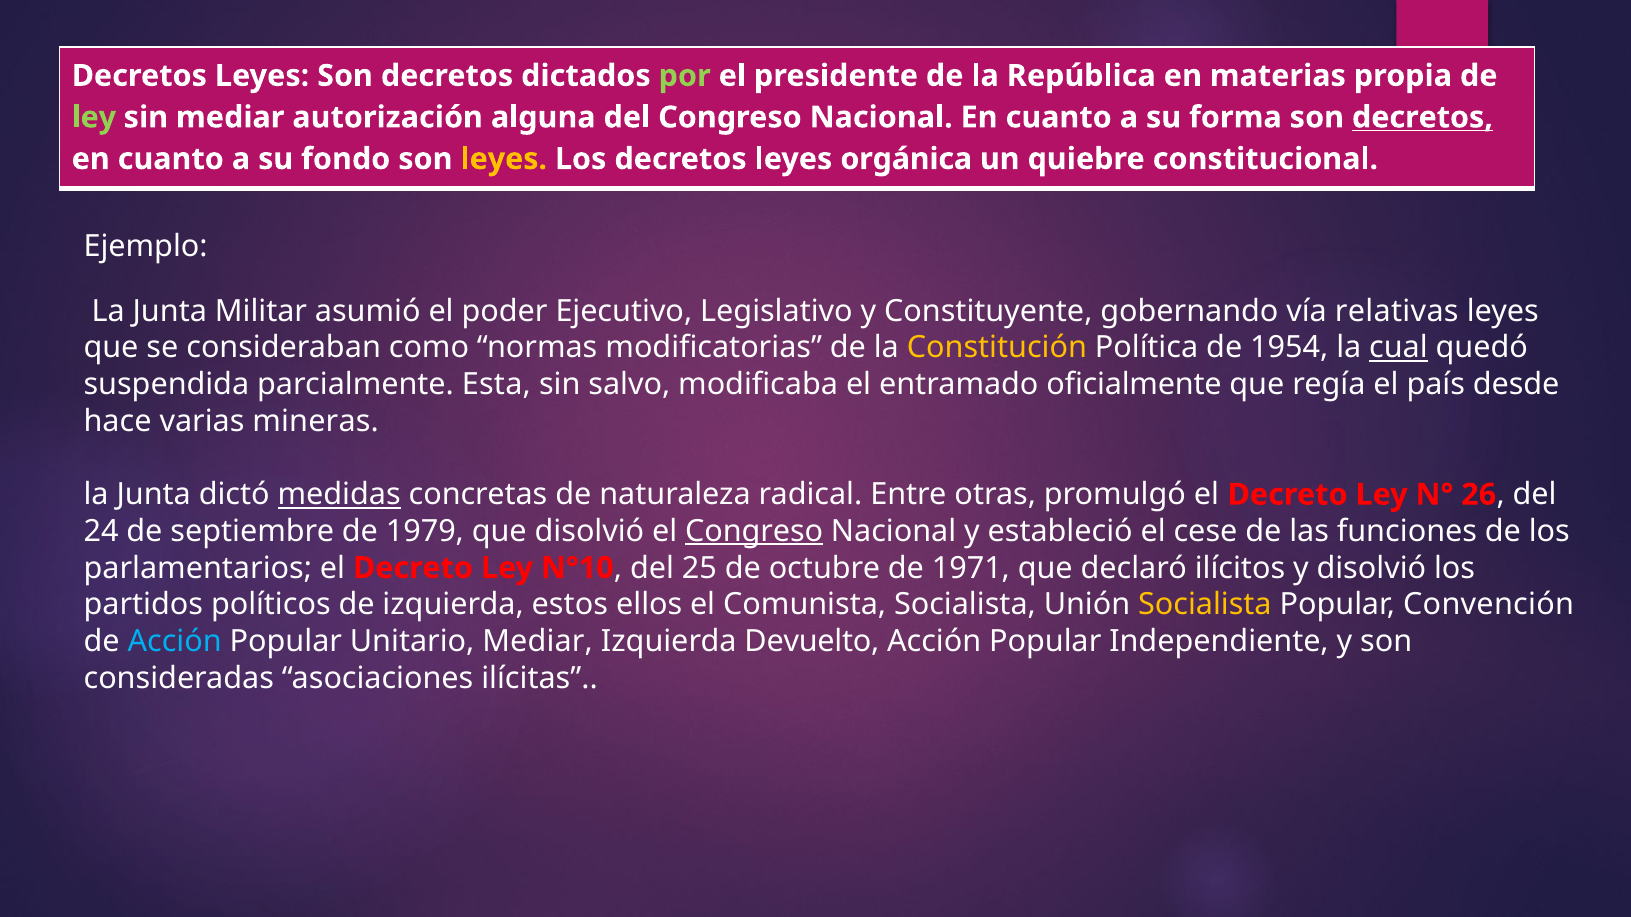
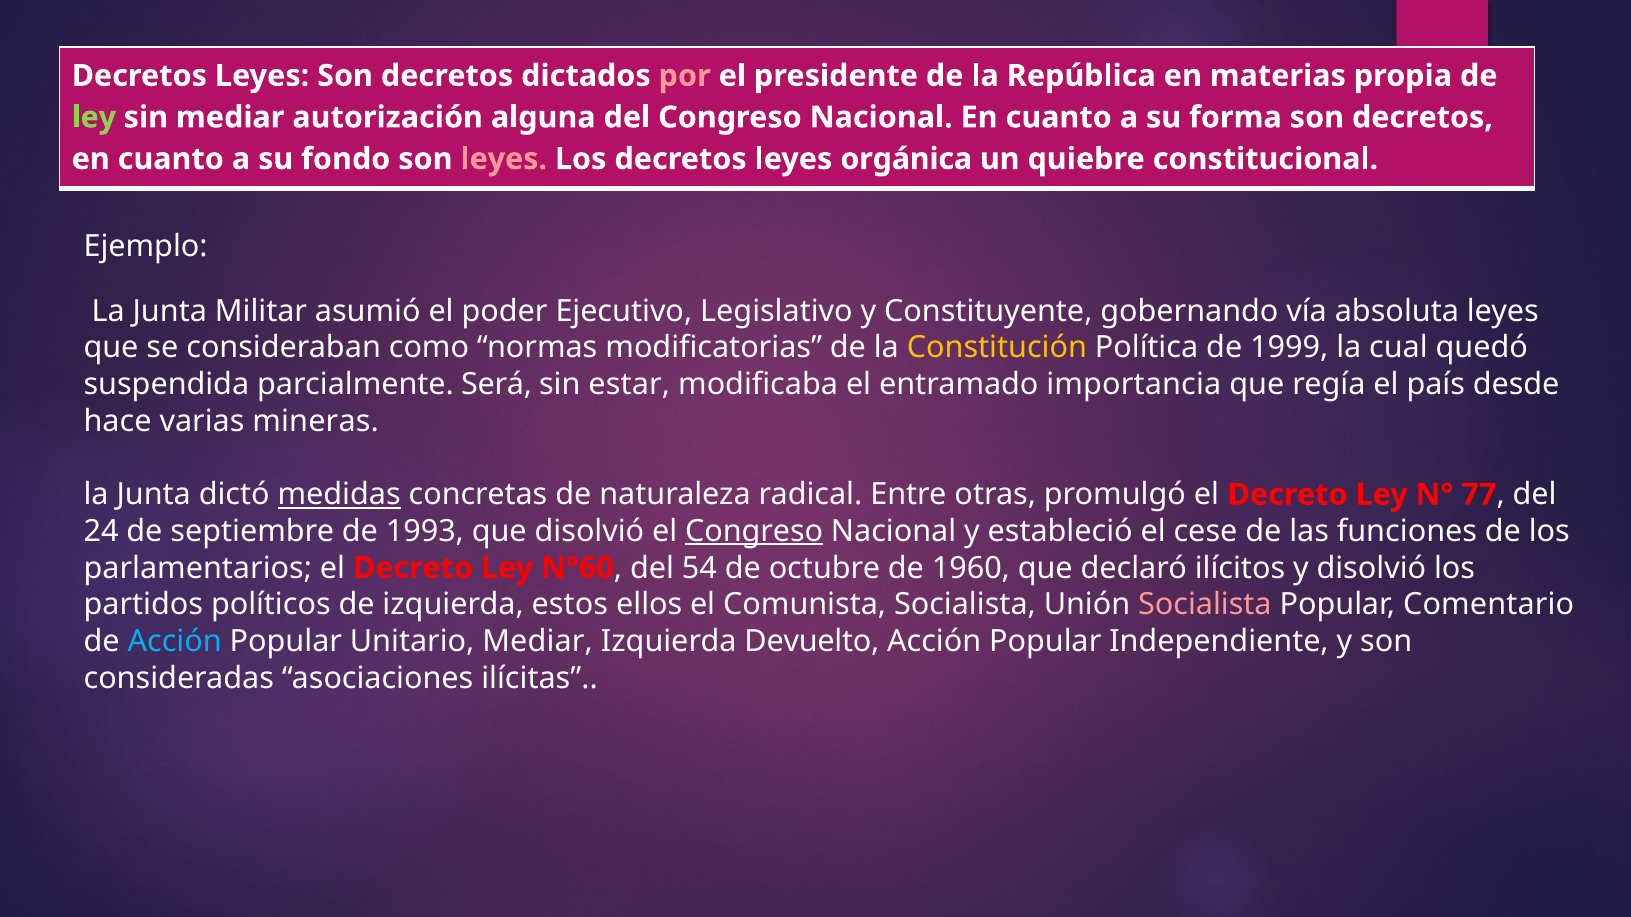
por colour: light green -> pink (685, 76)
decretos underline: present -> none (1422, 117)
leyes colour: yellow -> pink (504, 159)
relativas: relativas -> absoluta (1397, 311)
1954: 1954 -> 1999 (1289, 348)
cual underline: present -> none (1398, 348)
Esta: Esta -> Será (497, 385)
salvo: salvo -> estar (629, 385)
oficialmente: oficialmente -> importancia (1134, 385)
26: 26 -> 77 (1479, 495)
1979: 1979 -> 1993 (425, 532)
N°10: N°10 -> N°60 (577, 568)
25: 25 -> 54 (699, 568)
1971: 1971 -> 1960 (971, 568)
Socialista colour: yellow -> pink (1205, 605)
Convención: Convención -> Comentario (1489, 605)
